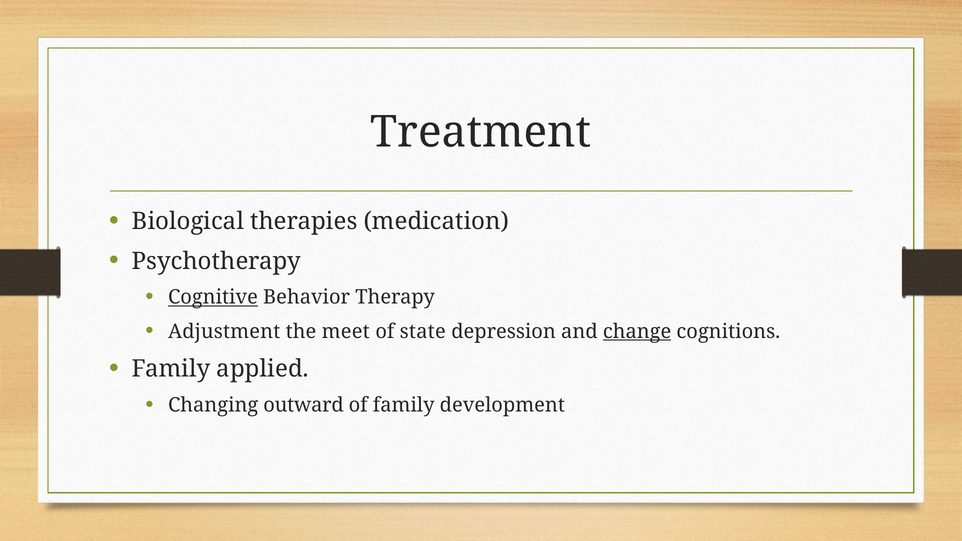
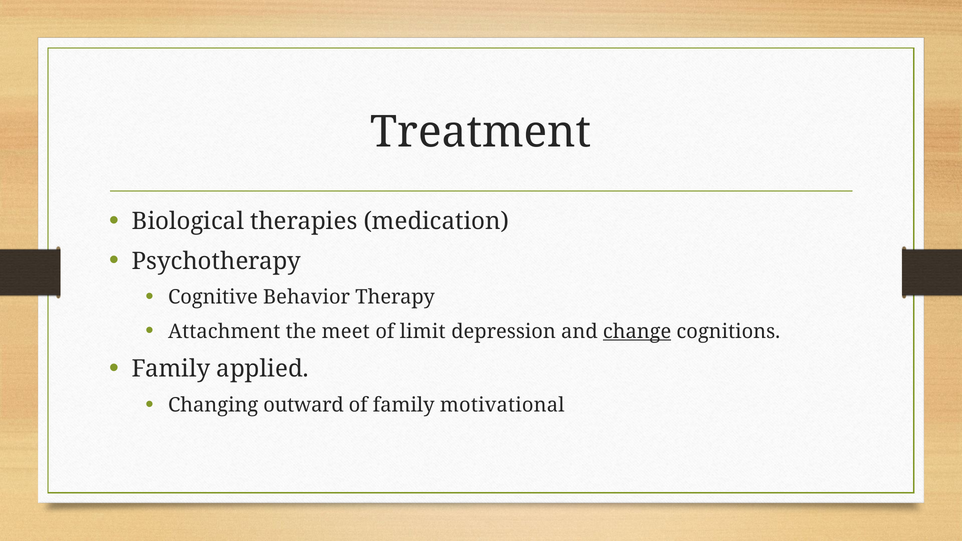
Cognitive underline: present -> none (213, 297)
Adjustment: Adjustment -> Attachment (224, 331)
state: state -> limit (423, 331)
development: development -> motivational (502, 405)
